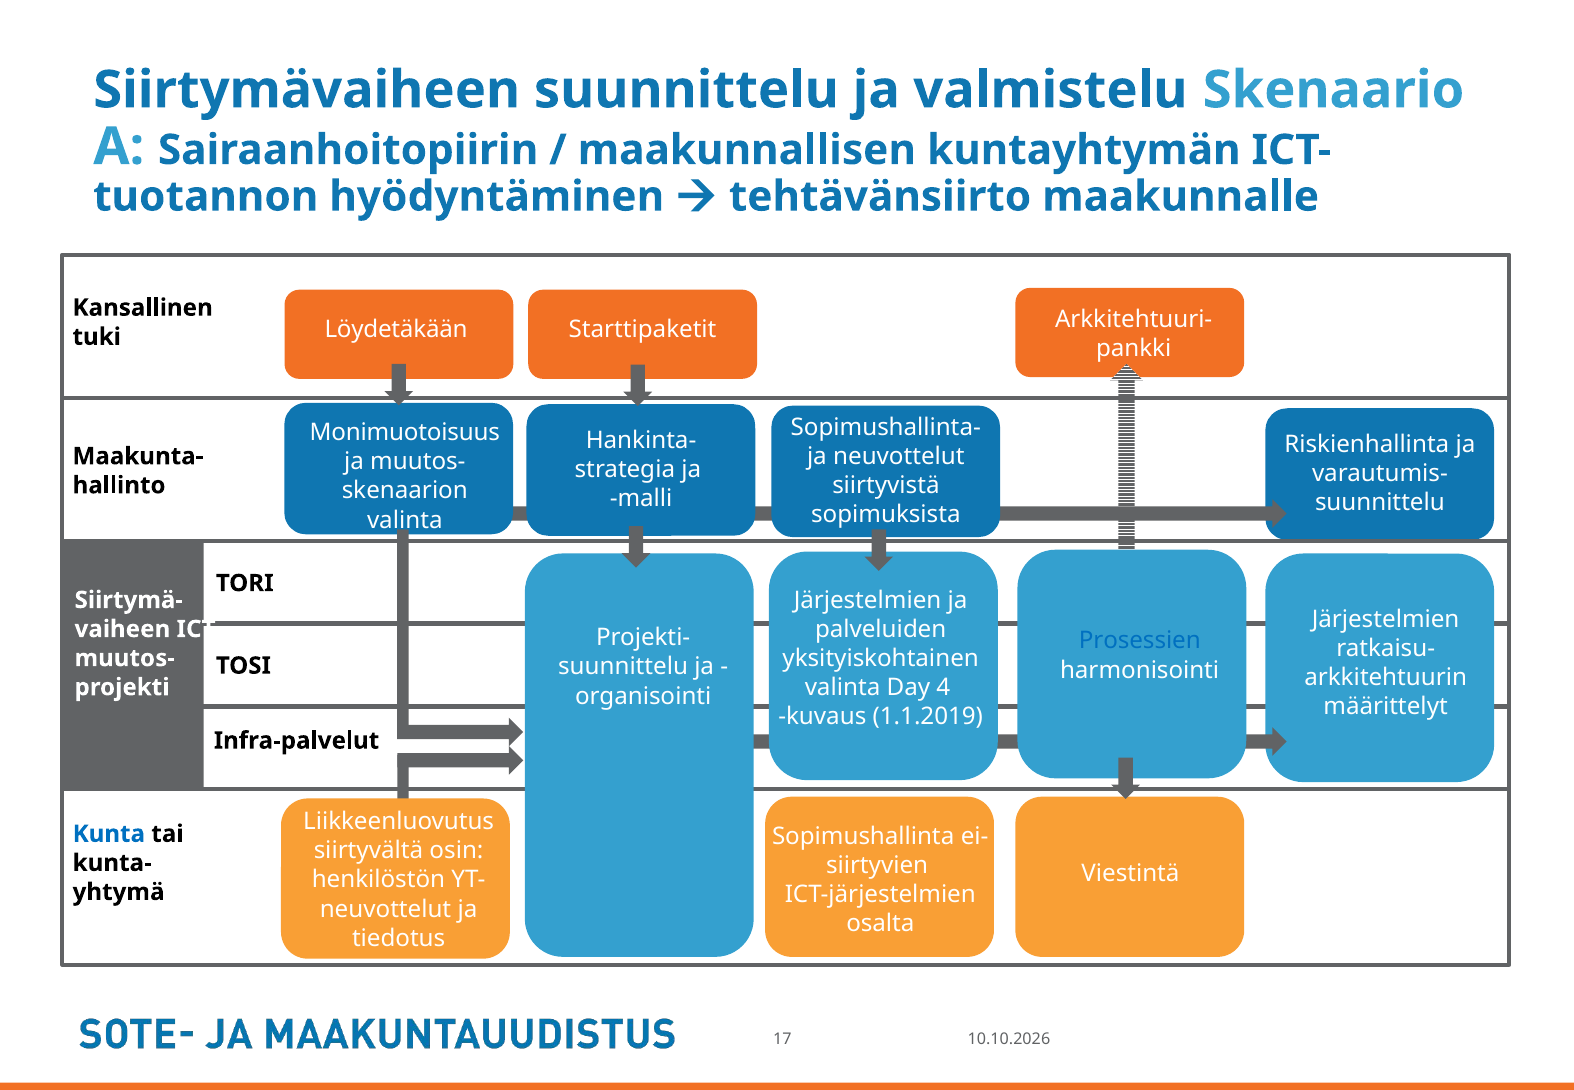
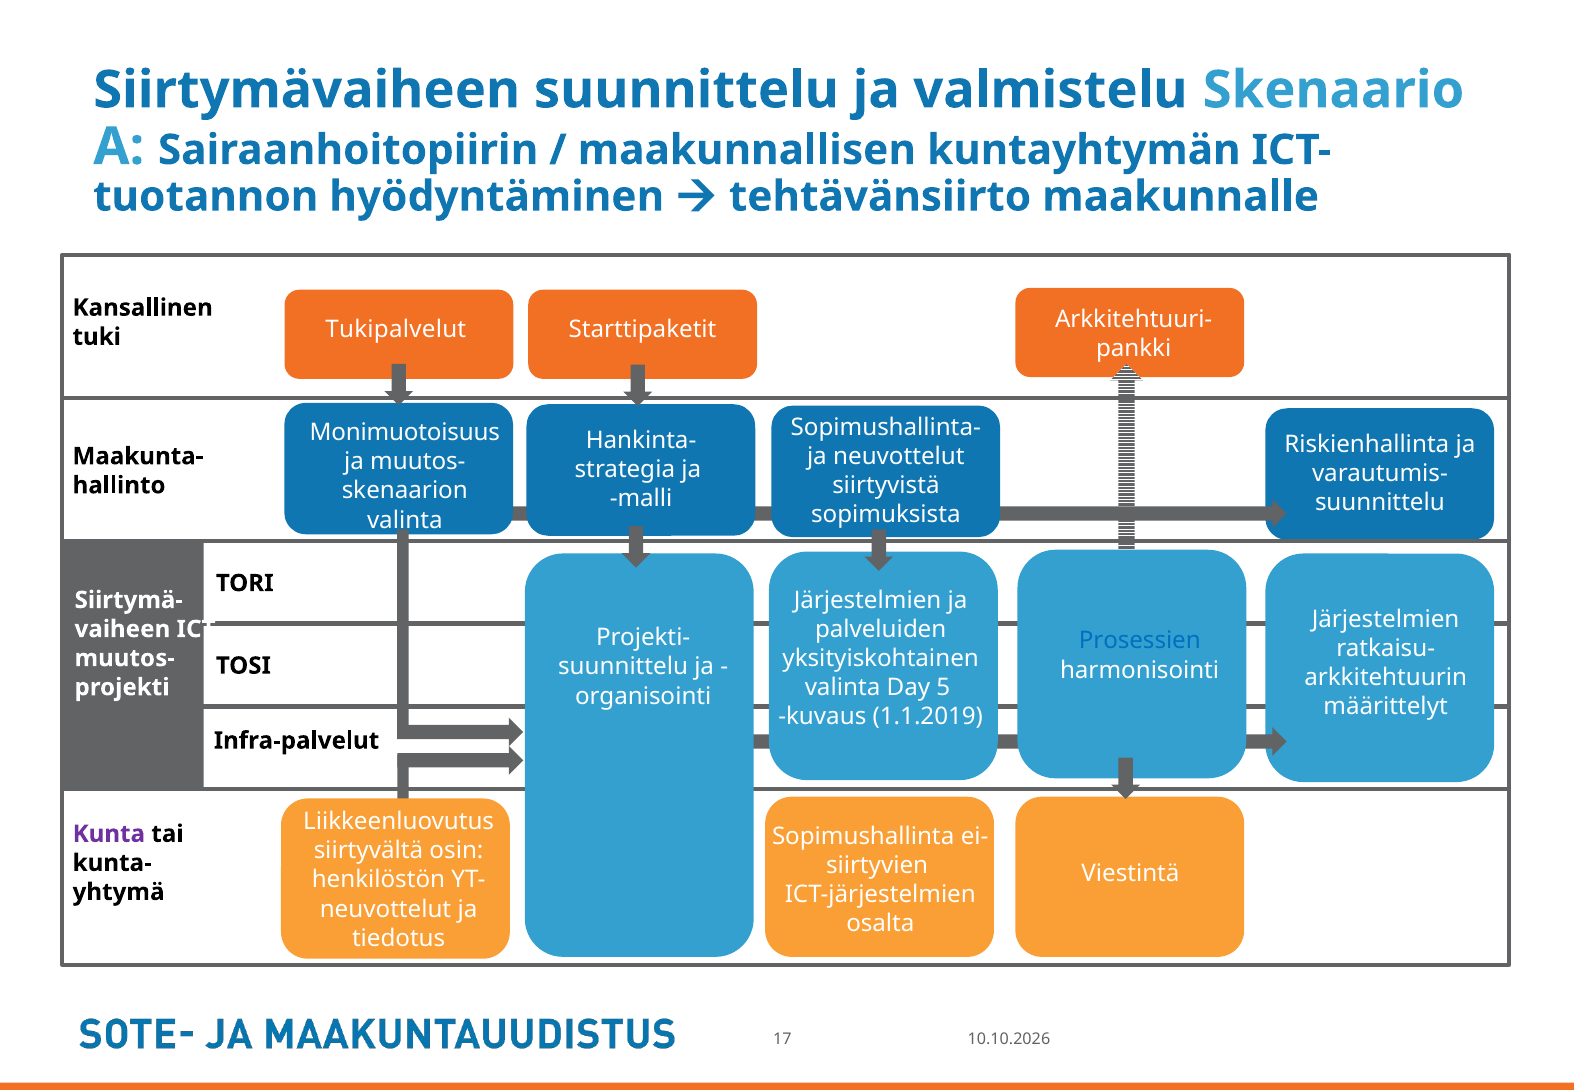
Löydetäkään: Löydetäkään -> Tukipalvelut (396, 330)
4: 4 -> 5 (943, 687)
Kunta colour: blue -> purple (109, 834)
